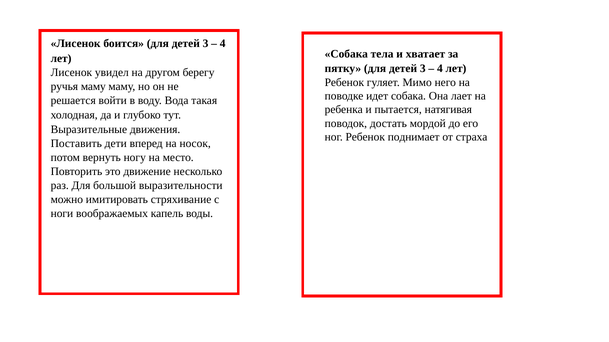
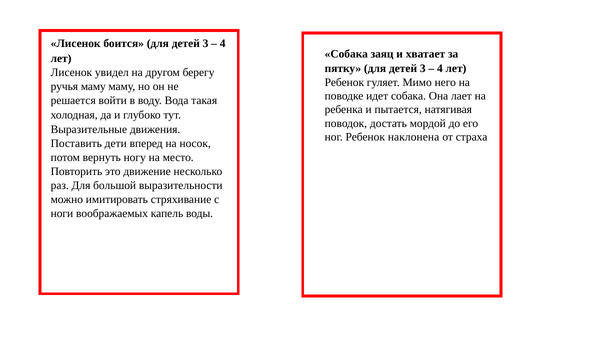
тела: тела -> заяц (382, 54)
поднимает: поднимает -> наклонена (414, 137)
